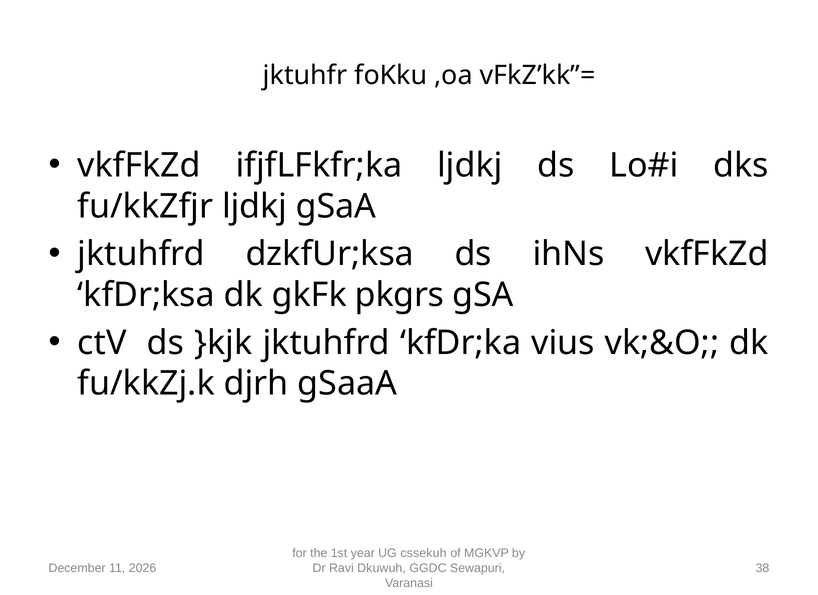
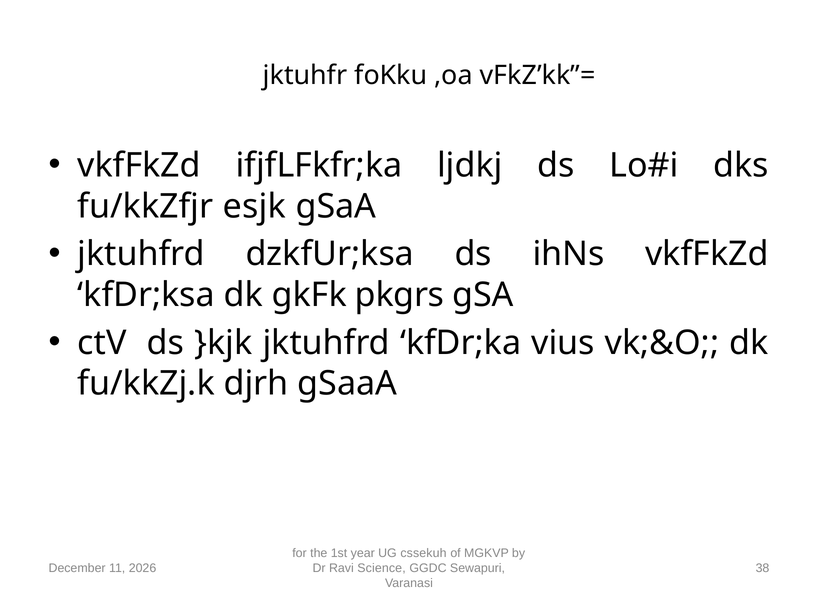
fu/kkZfjr ljdkj: ljdkj -> esjk (254, 206)
Dkuwuh: Dkuwuh -> Science (382, 568)
